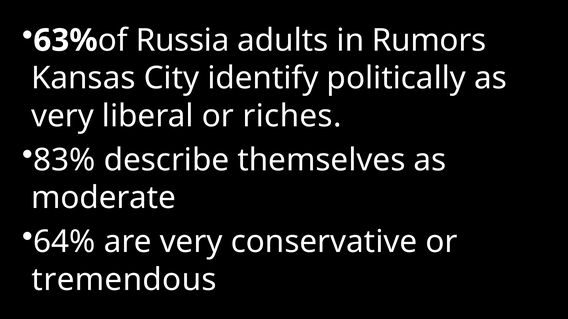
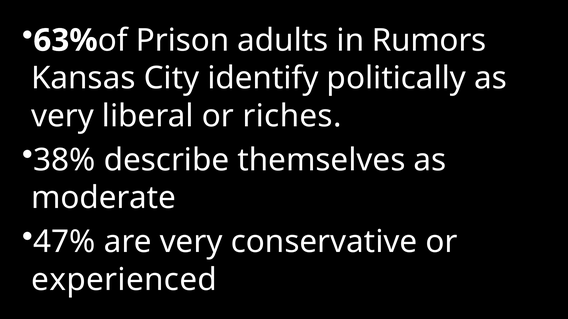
Russia: Russia -> Prison (182, 40)
83%: 83% -> 38% (64, 160)
64%: 64% -> 47% (64, 242)
tremendous: tremendous -> experienced (124, 280)
